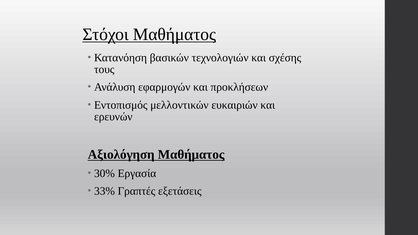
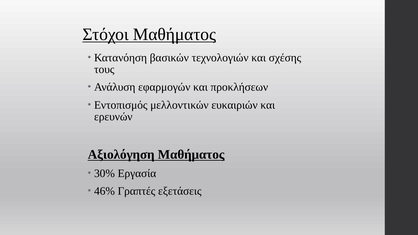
33%: 33% -> 46% (104, 191)
